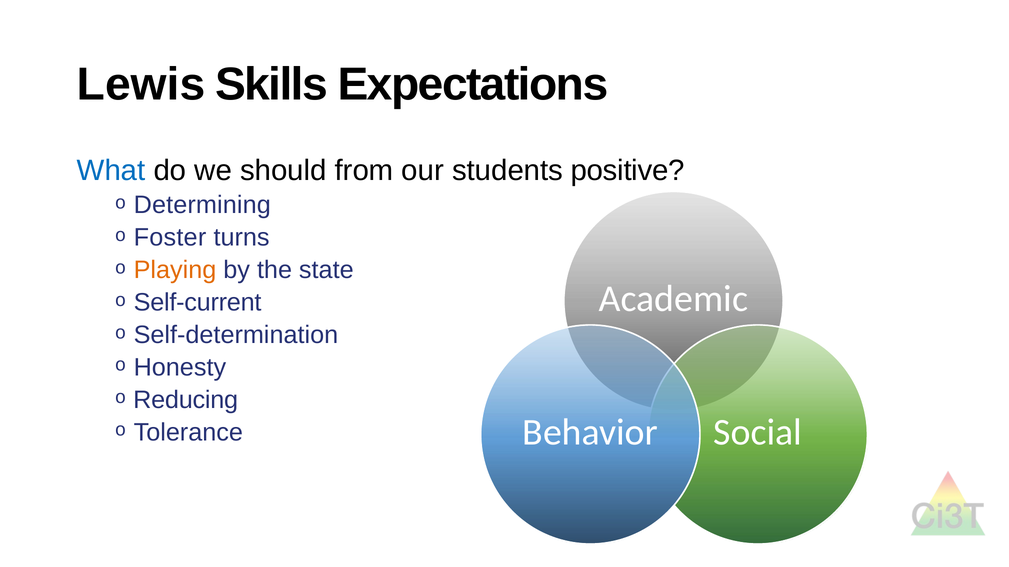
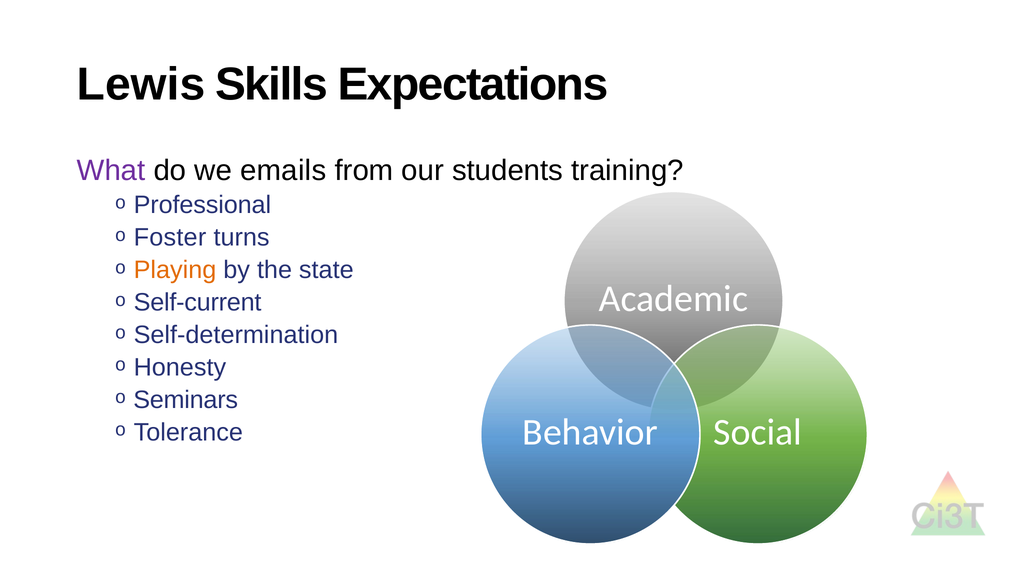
What colour: blue -> purple (111, 171)
should: should -> emails (283, 171)
positive: positive -> training (628, 171)
Determining: Determining -> Professional (202, 205)
Reducing: Reducing -> Seminars (186, 400)
